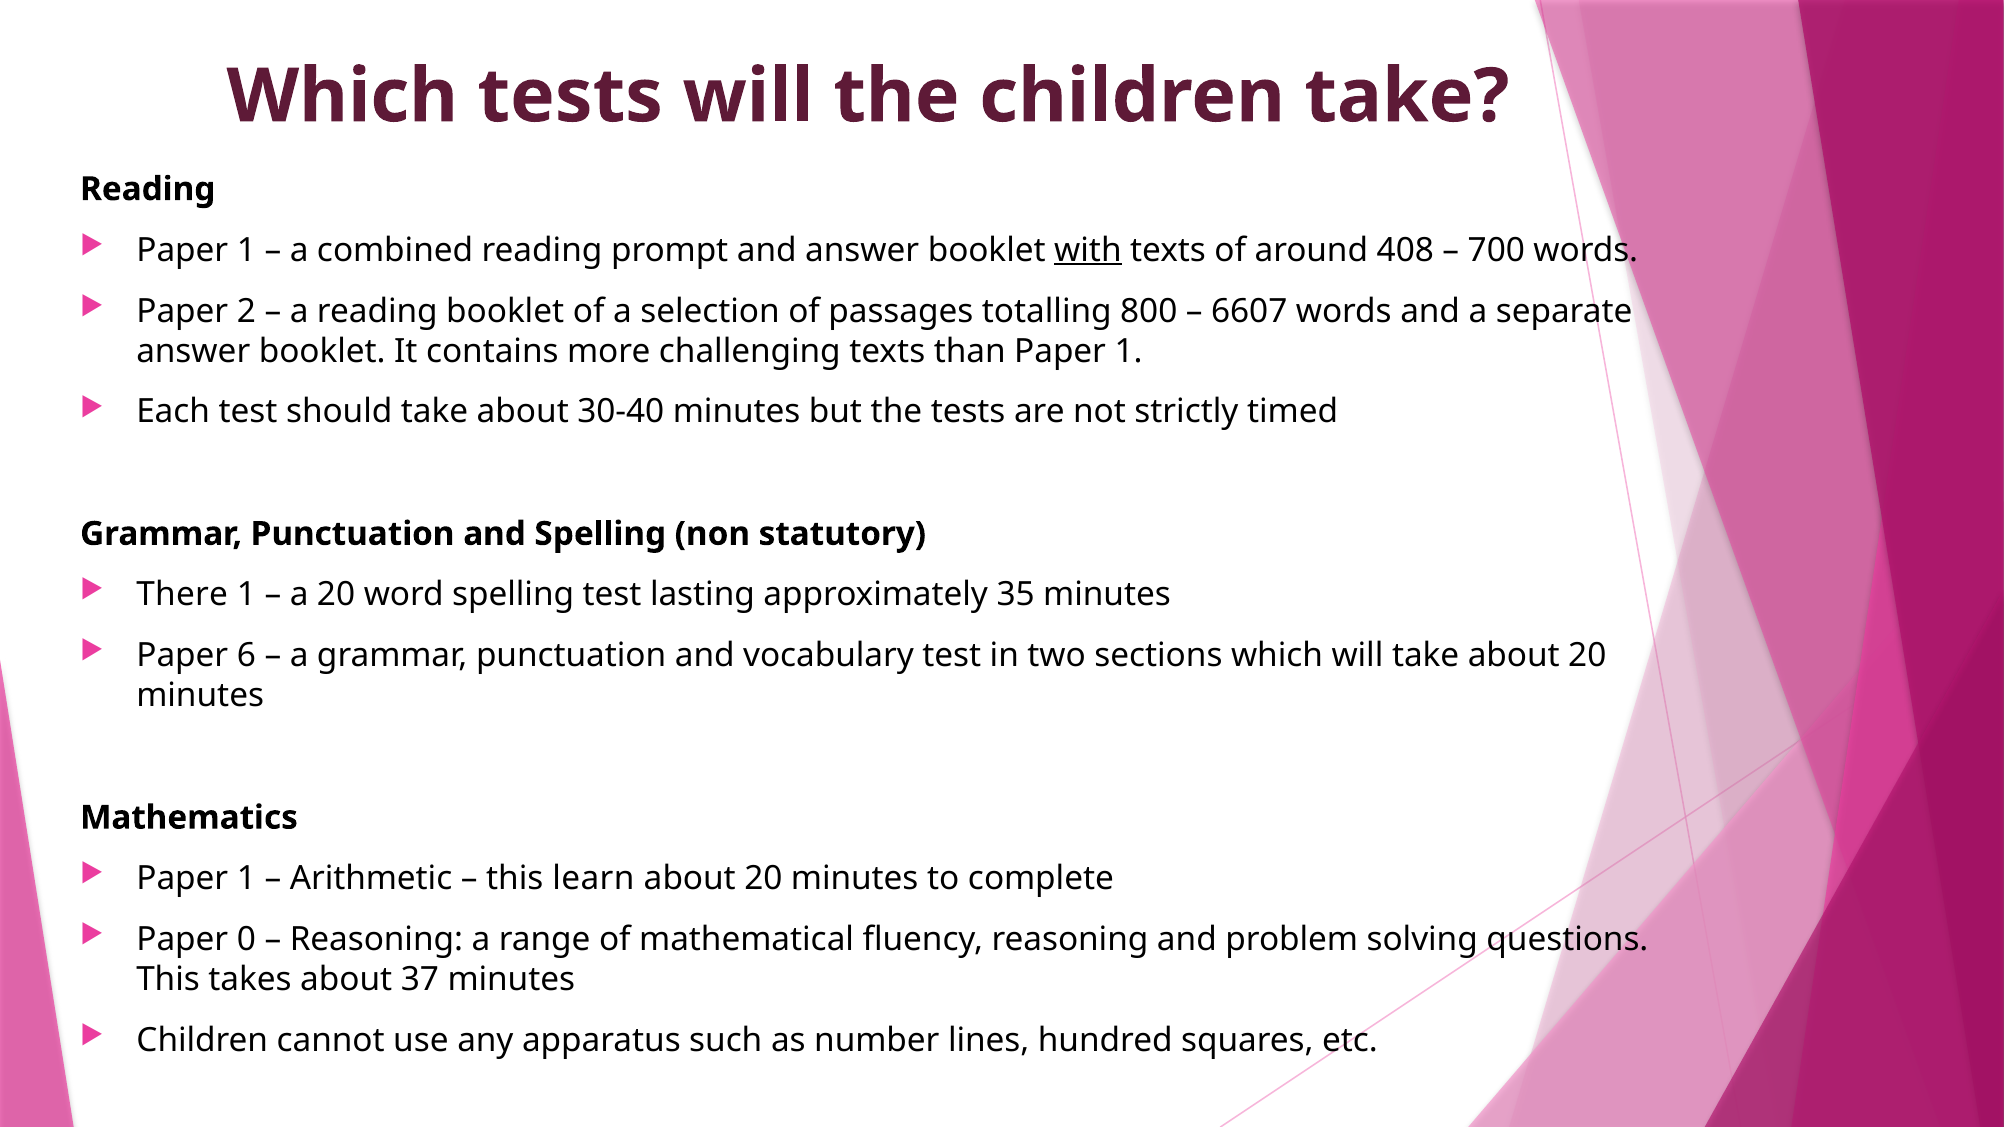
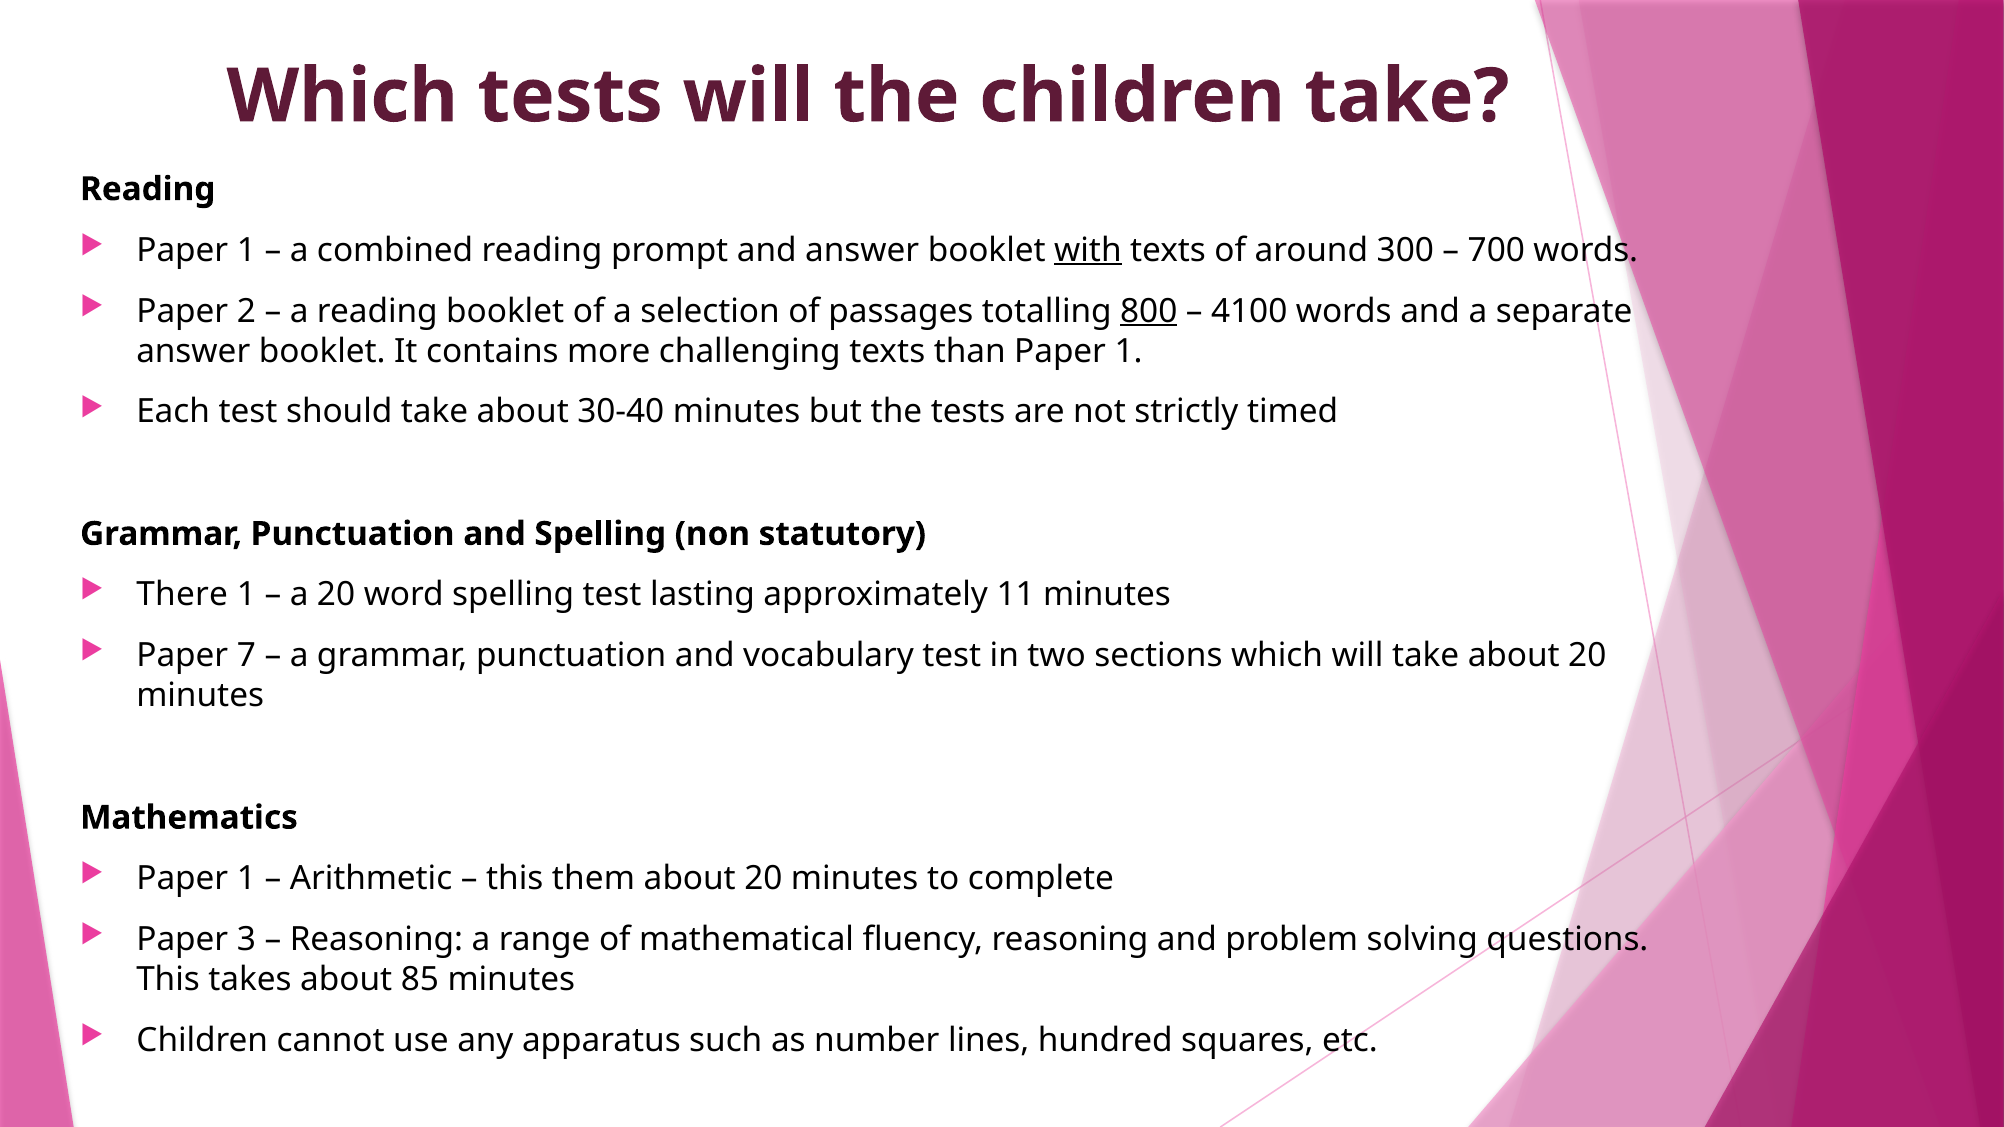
408: 408 -> 300 (1405, 250)
800 underline: none -> present (1149, 311)
6607: 6607 -> 4100 (1249, 311)
35: 35 -> 11 (1016, 595)
6: 6 -> 7 (246, 656)
learn: learn -> them (594, 879)
0: 0 -> 3 (246, 940)
37: 37 -> 85 (420, 980)
